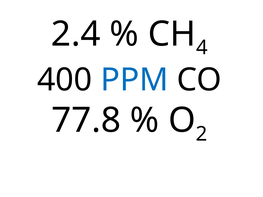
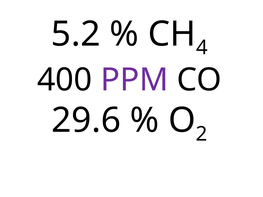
2.4: 2.4 -> 5.2 (76, 34)
PPM colour: blue -> purple (134, 80)
77.8: 77.8 -> 29.6 (86, 121)
